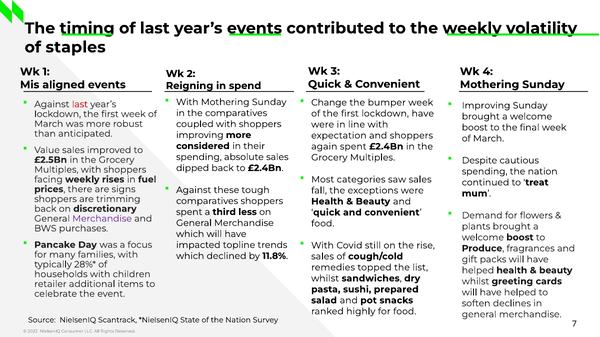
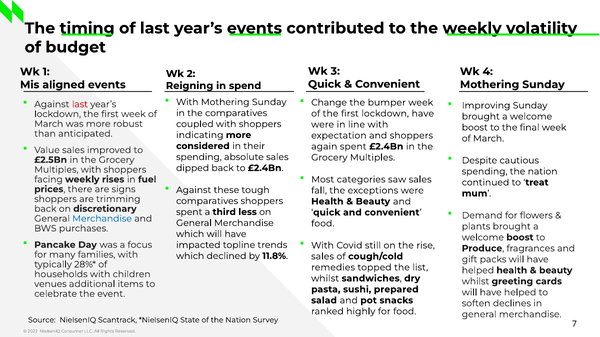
staples: staples -> budget (76, 47)
improving: improving -> indicating (200, 135)
Merchandise colour: purple -> blue (102, 219)
retailer: retailer -> venues (50, 284)
